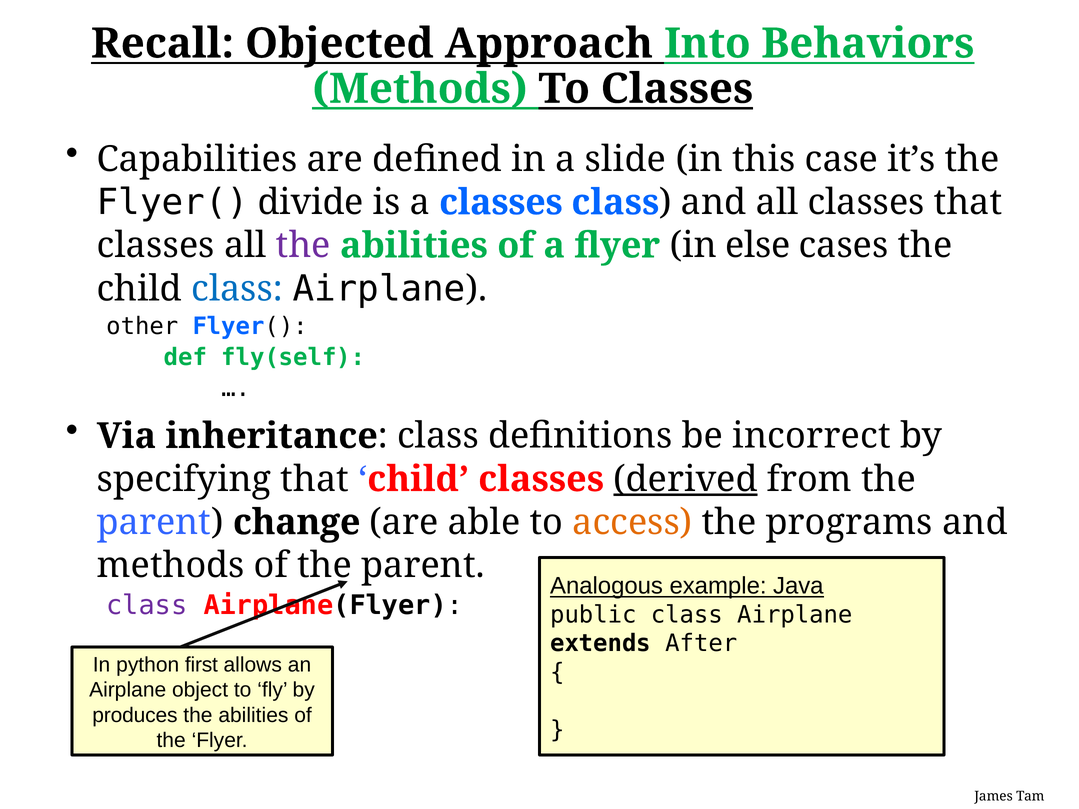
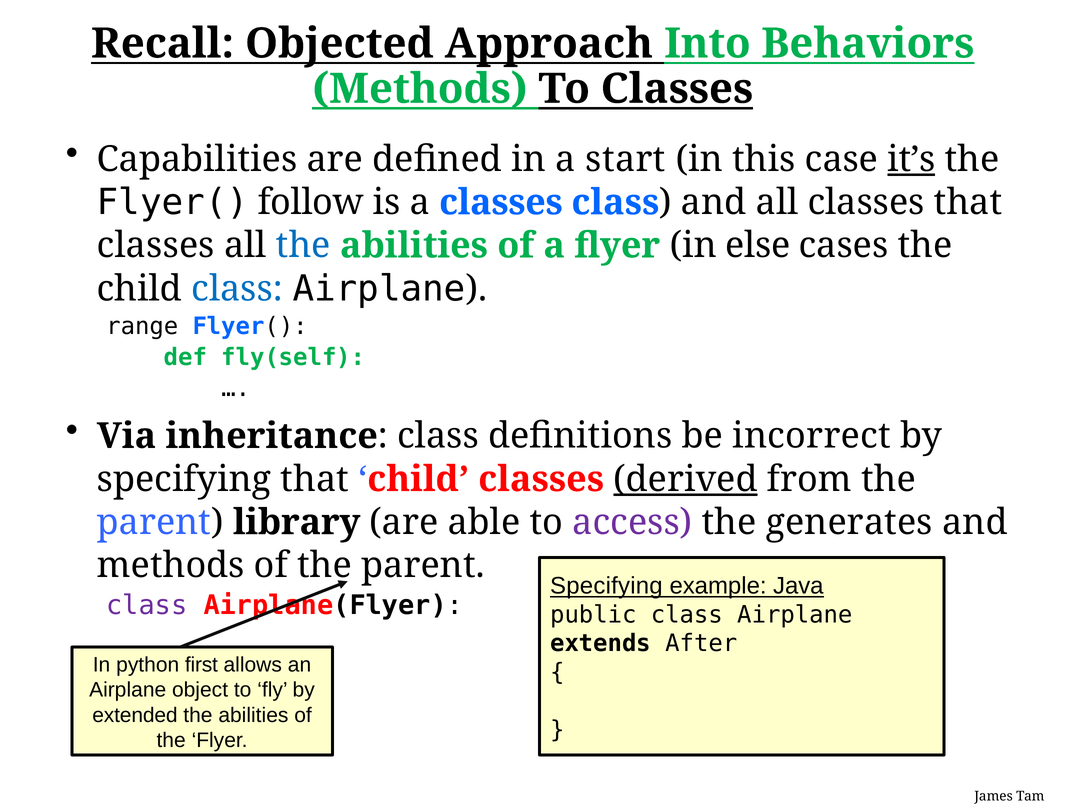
slide: slide -> start (626, 159)
it’s underline: none -> present (912, 159)
divide: divide -> follow (311, 203)
the colour: purple -> blue (303, 246)
other: other -> range (142, 326)
change: change -> library (297, 523)
access colour: orange -> purple (632, 523)
programs: programs -> generates (849, 523)
Analogous: Analogous -> Specifying (606, 586)
produces: produces -> extended (135, 715)
